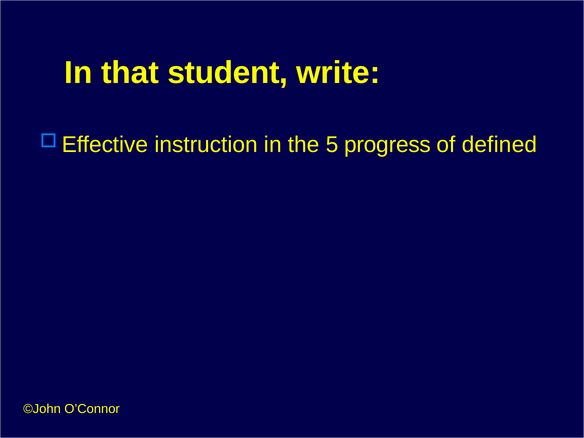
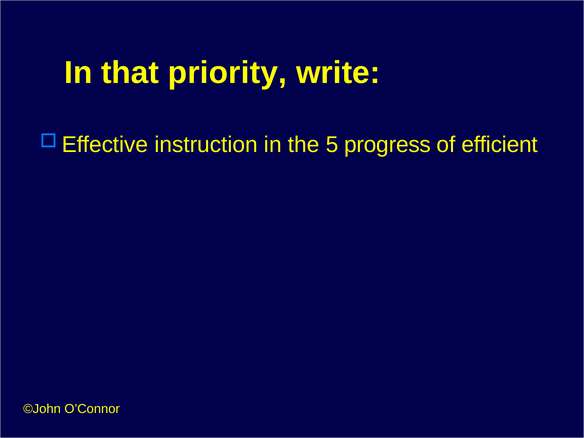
student: student -> priority (227, 73)
defined: defined -> efficient (500, 145)
